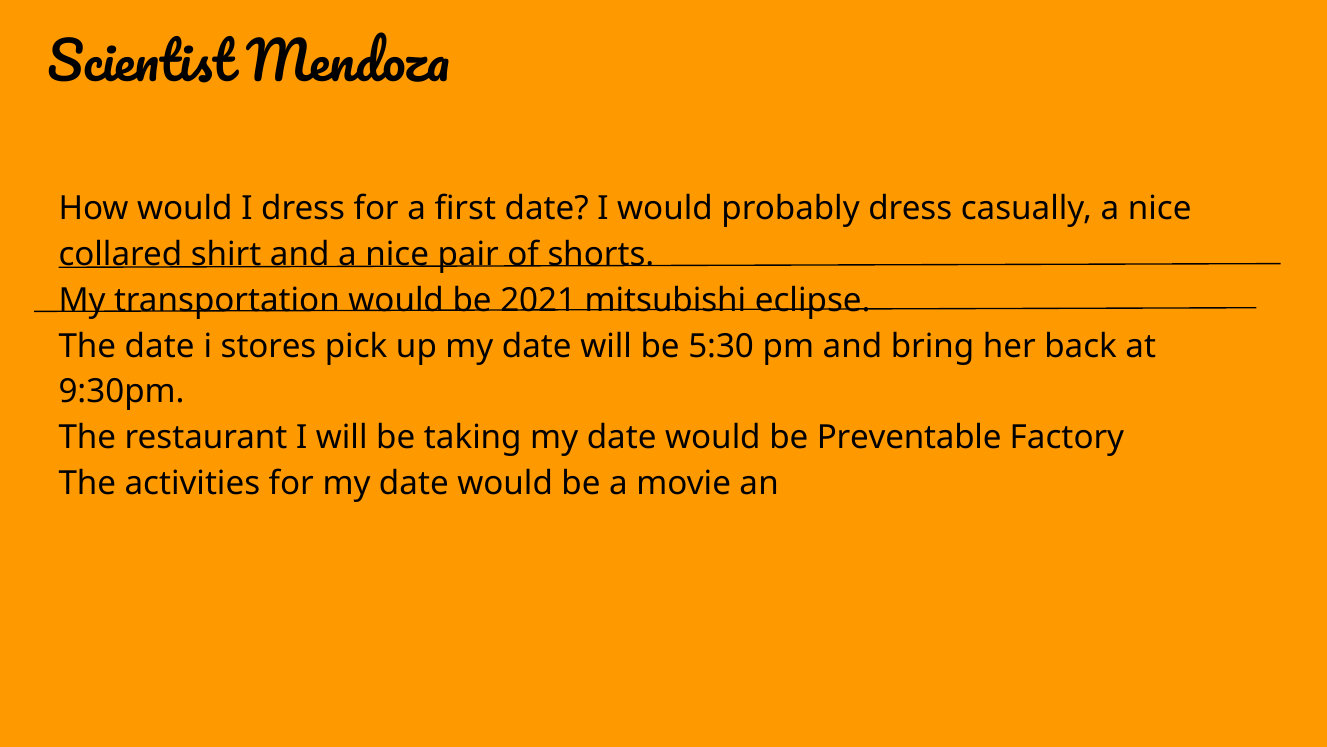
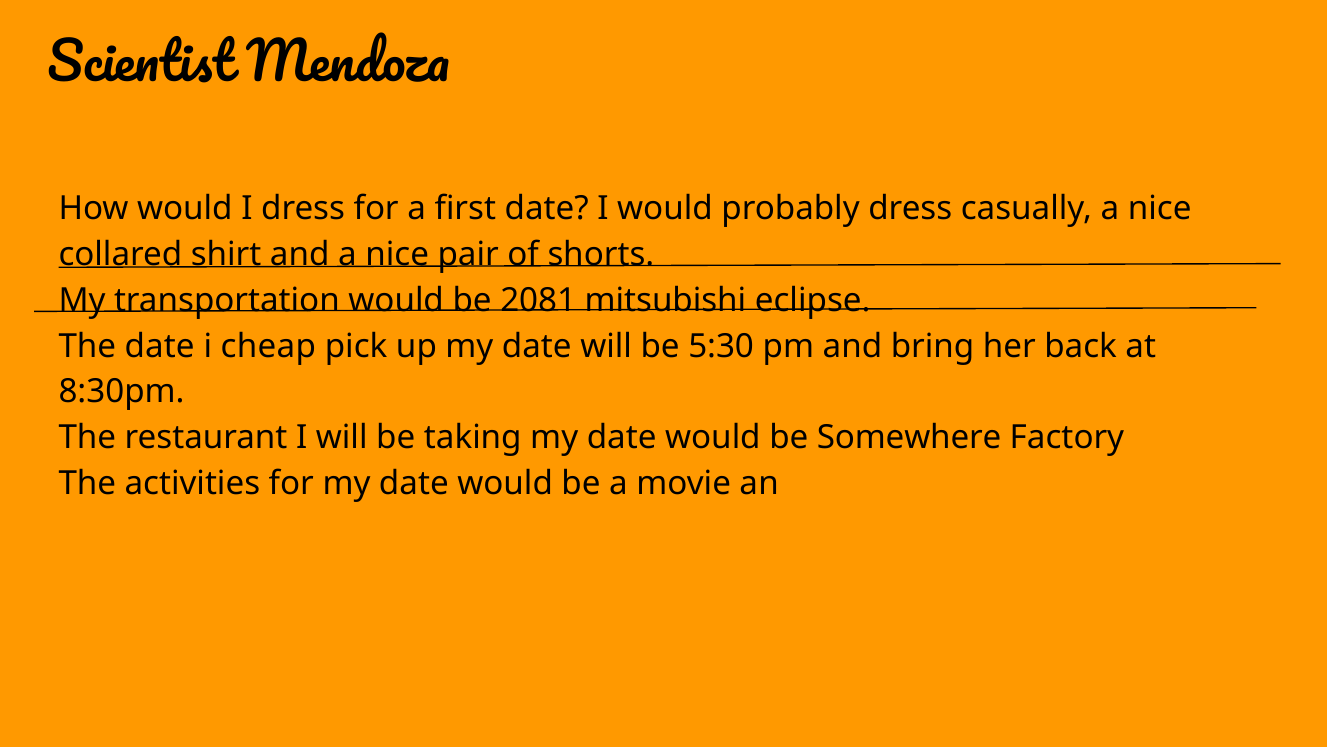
2021: 2021 -> 2081 (538, 300)
stores: stores -> cheap (268, 346)
9:30pm: 9:30pm -> 8:30pm (122, 392)
Preventable: Preventable -> Somewhere (909, 438)
